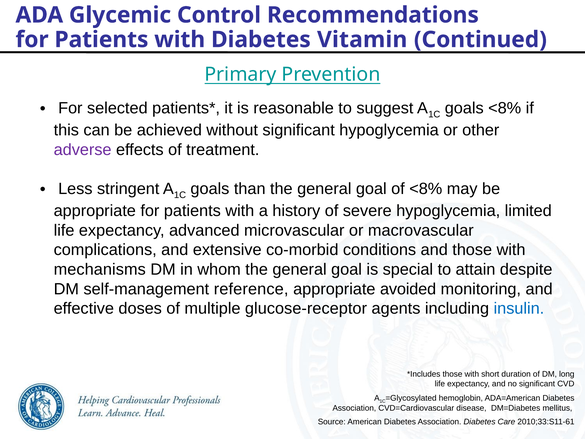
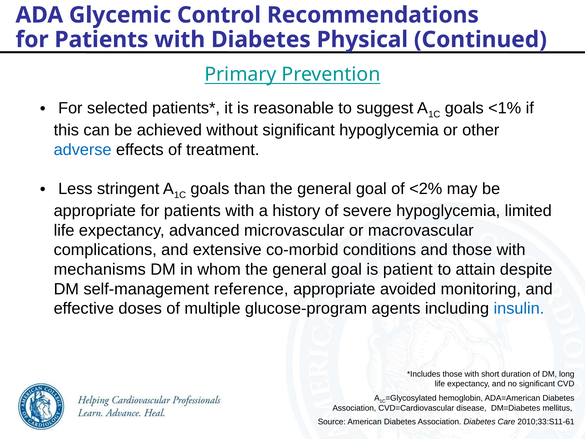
Vitamin: Vitamin -> Physical (362, 40)
goals <8%: <8% -> <1% (505, 108)
adverse colour: purple -> blue (83, 150)
of <8%: <8% -> <2% (426, 189)
special: special -> patient (408, 269)
glucose-receptor: glucose-receptor -> glucose-program (306, 308)
